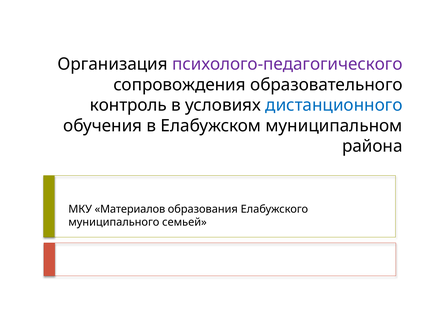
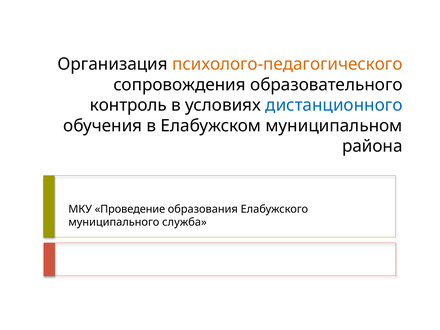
психолого-педагогического colour: purple -> orange (287, 64)
Материалов: Материалов -> Проведение (130, 209)
семьей: семьей -> служба (184, 222)
